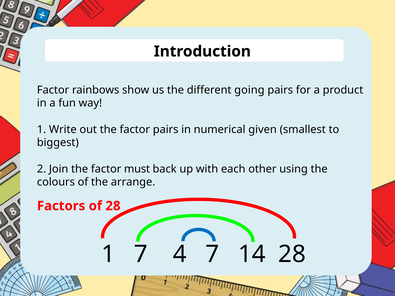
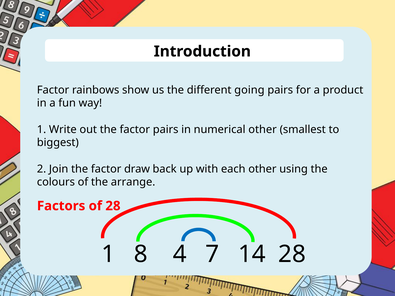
numerical given: given -> other (263, 130)
must: must -> draw (137, 169)
1 7: 7 -> 8 (141, 254)
